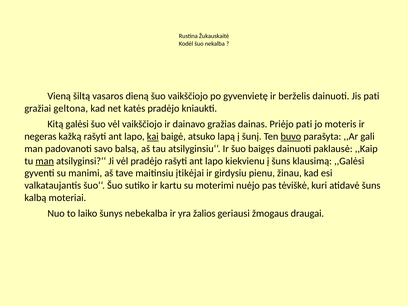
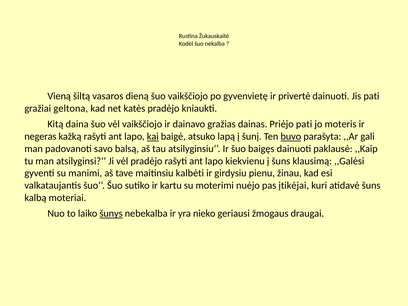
berželis: berželis -> privertė (294, 96)
galėsi: galėsi -> daina (77, 124)
man underline: present -> none (45, 161)
įtikėjai: įtikėjai -> kalbėti (190, 173)
tėviškė: tėviškė -> įtikėjai (294, 185)
šunys underline: none -> present (111, 214)
žalios: žalios -> nieko (204, 214)
